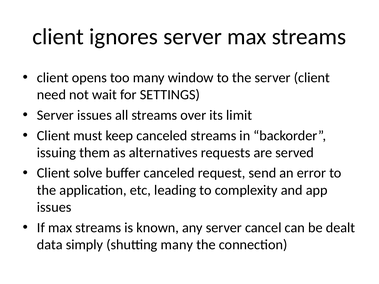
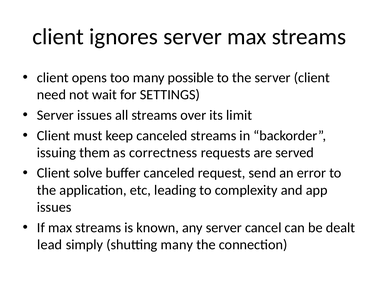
window: window -> possible (191, 78)
alternatives: alternatives -> correctness (163, 153)
data: data -> lead (50, 245)
